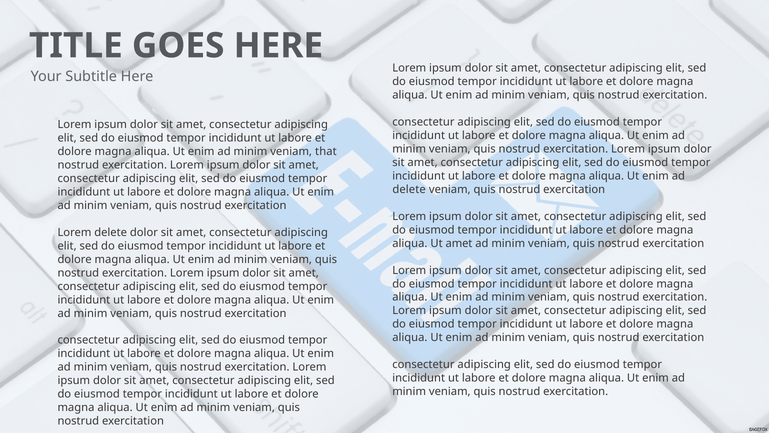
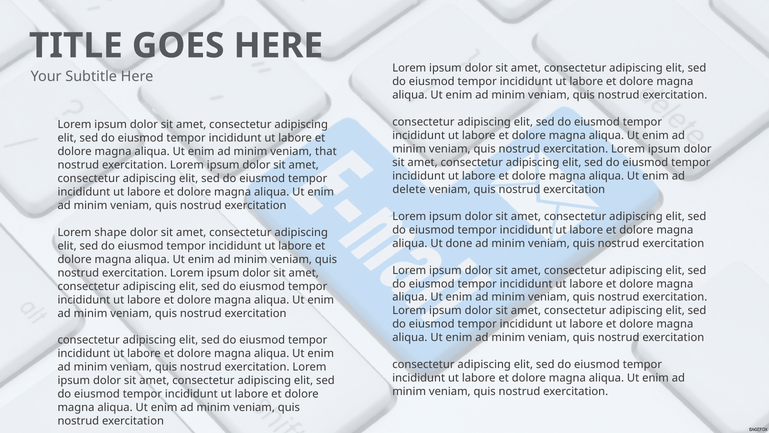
Lorem delete: delete -> shape (111, 232)
Ut amet: amet -> done (459, 243)
